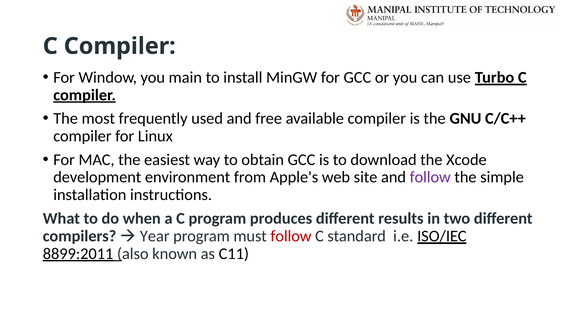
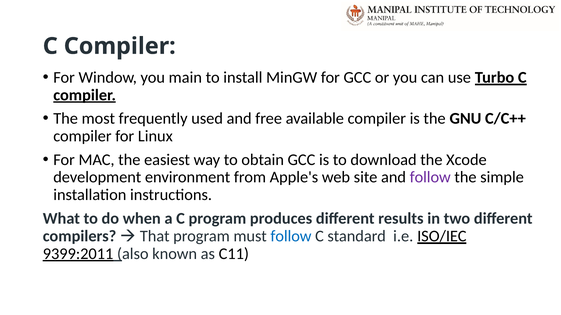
Year: Year -> That (155, 236)
follow colour: red -> blue (291, 236)
8899:2011: 8899:2011 -> 9399:2011 (78, 254)
